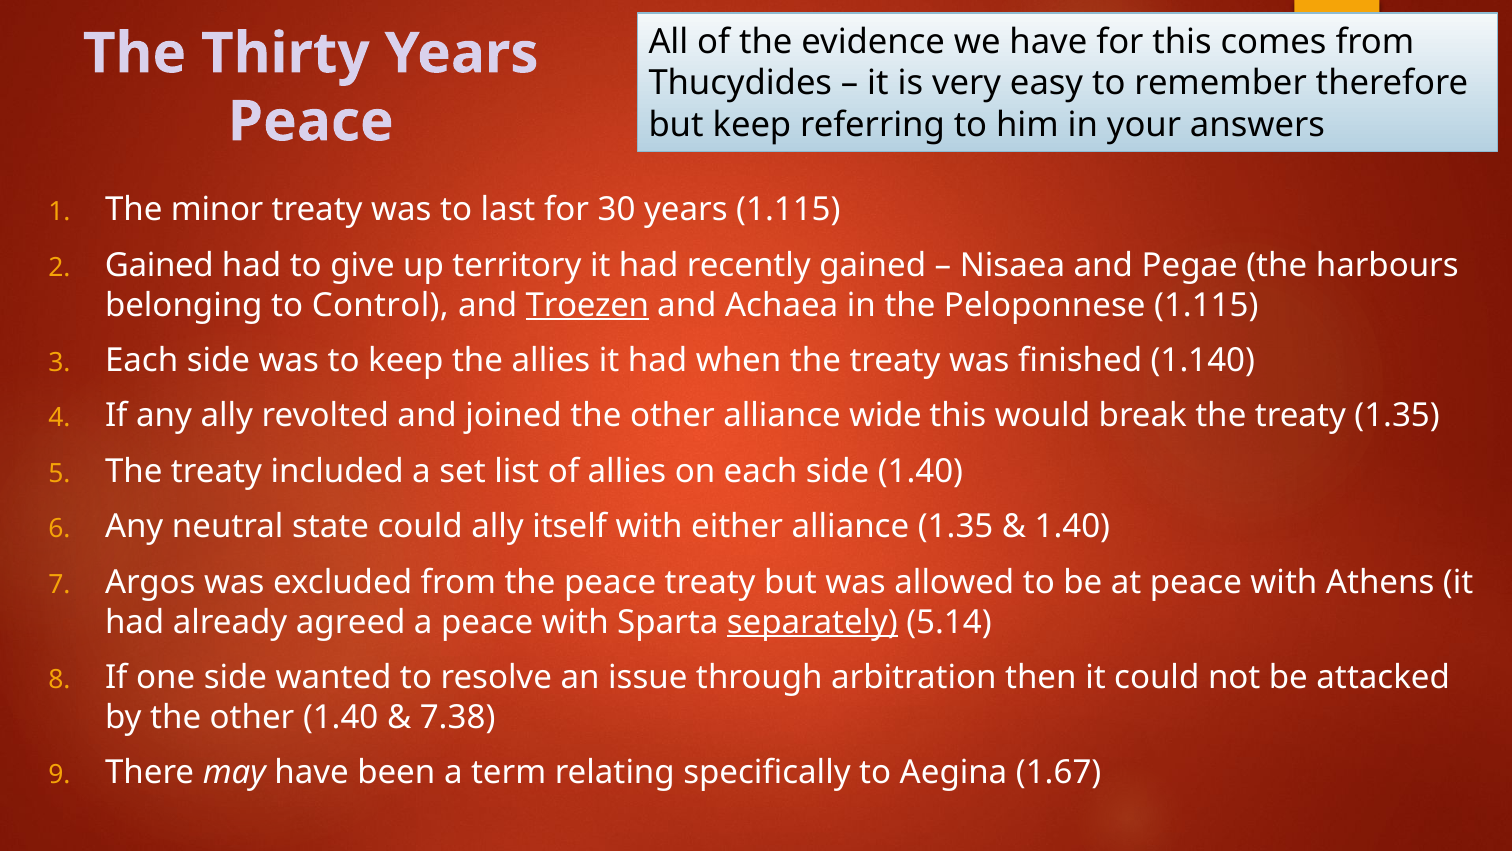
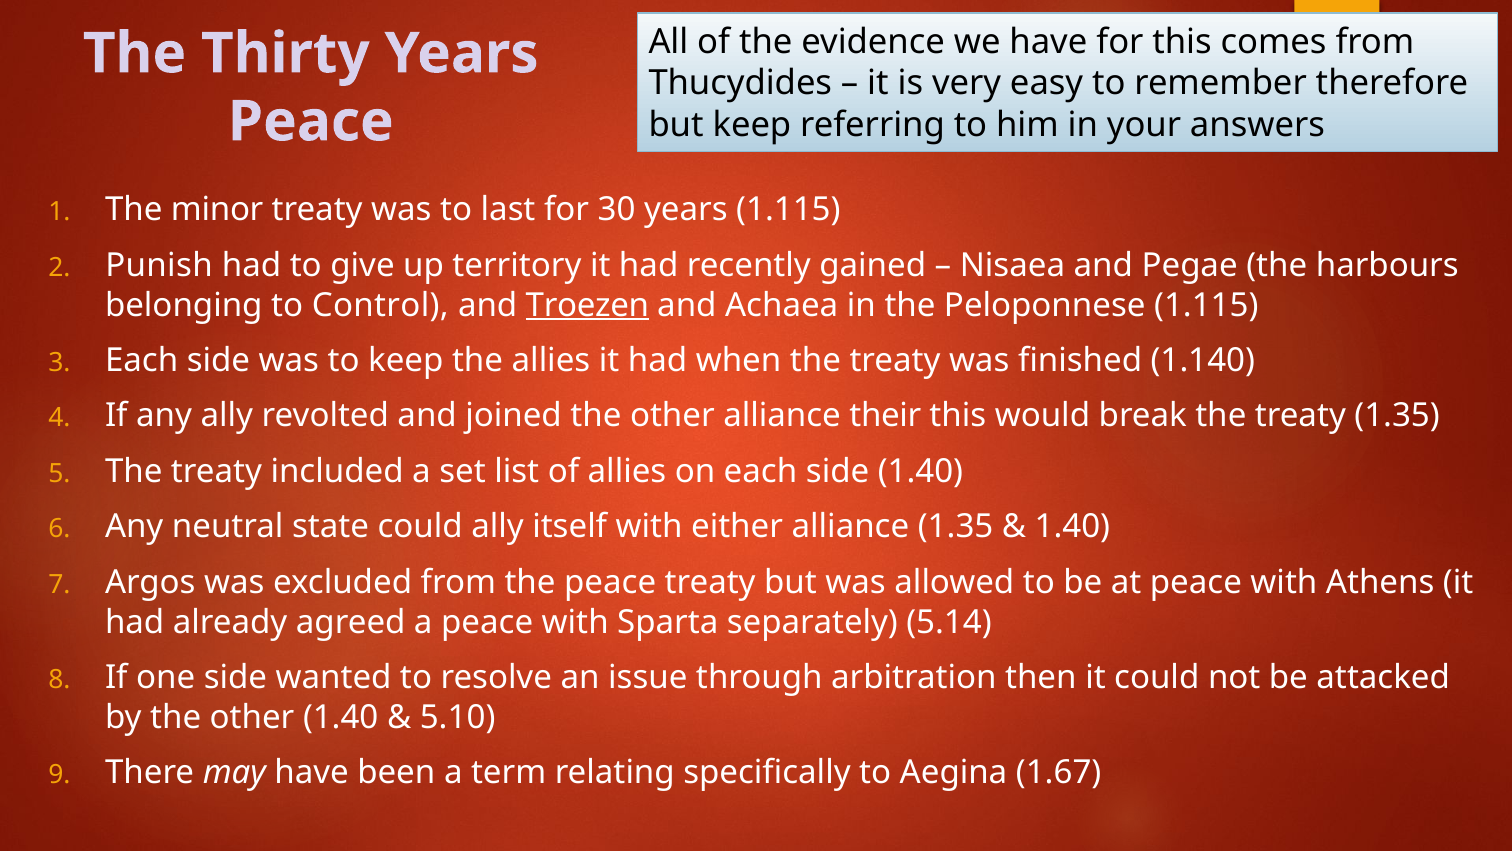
Gained: Gained -> Punish (159, 265)
wide: wide -> their (885, 416)
separately underline: present -> none (812, 622)
7.38: 7.38 -> 5.10 (458, 717)
